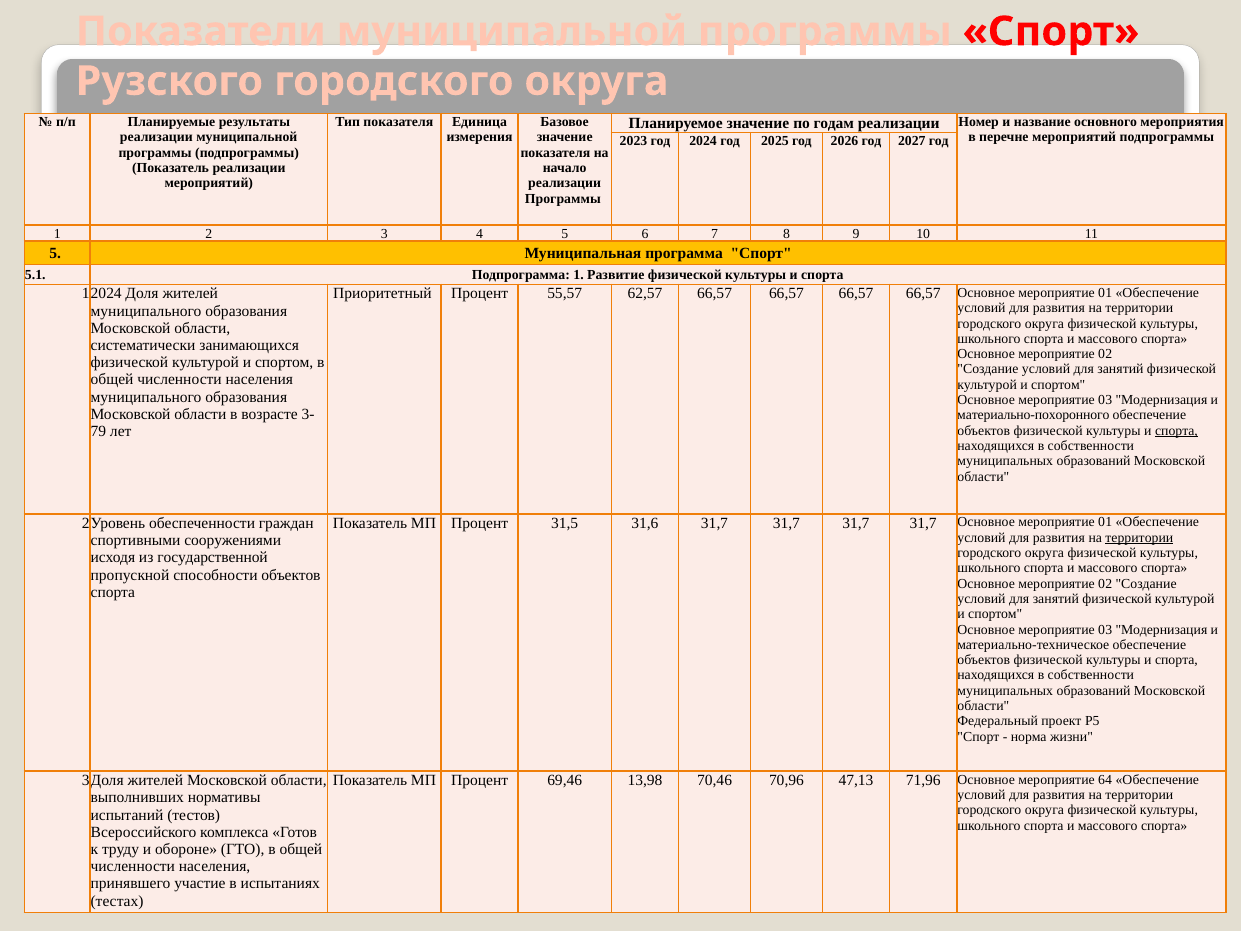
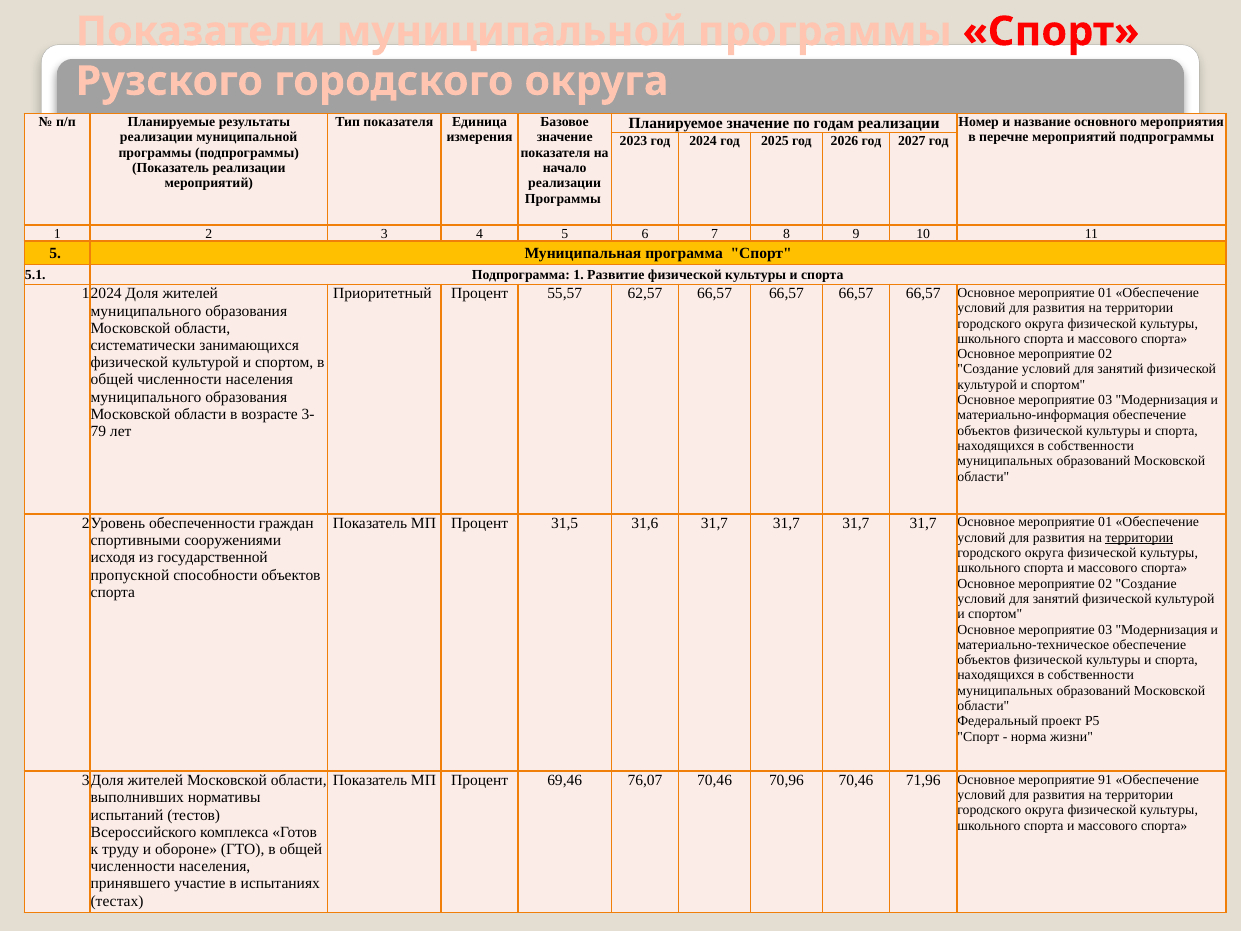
материально-похоронного: материально-похоронного -> материально-информация (1033, 415)
спорта underline: present -> none (1176, 430)
13,98: 13,98 -> 76,07 (645, 780)
70,96 47,13: 47,13 -> 70,46 (856, 780)
64: 64 -> 91 (1105, 779)
